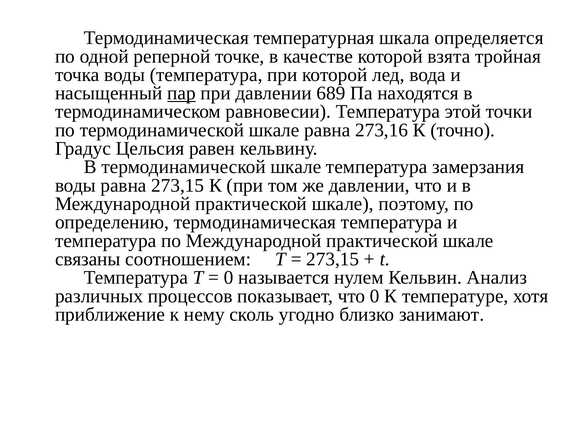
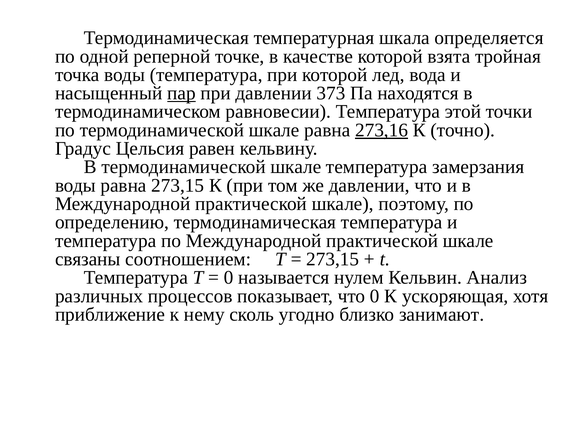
689: 689 -> 373 (331, 93)
273,16 underline: none -> present (382, 130)
температуре: температуре -> ускоряющая (455, 297)
